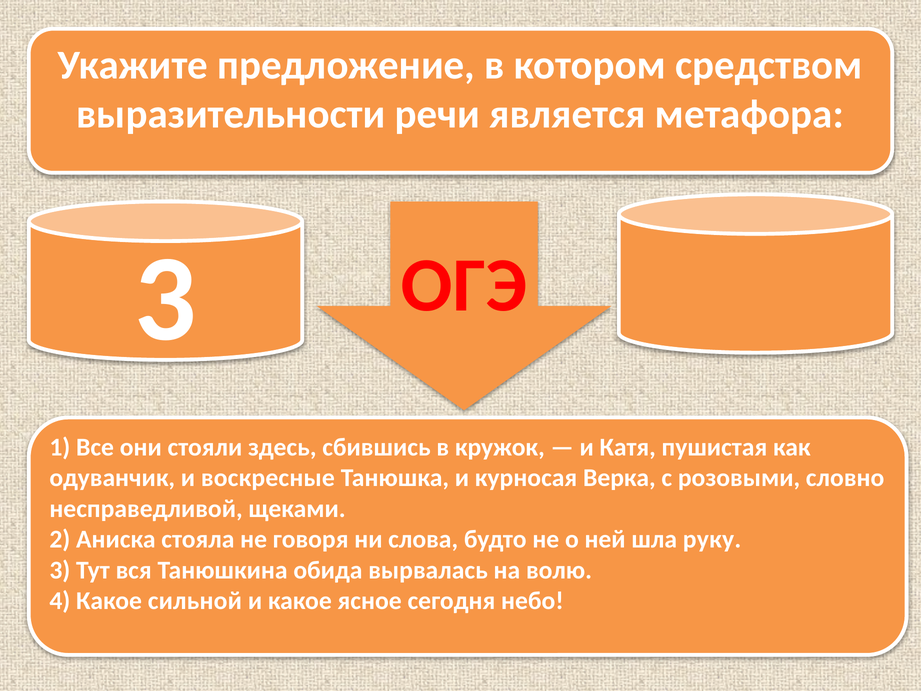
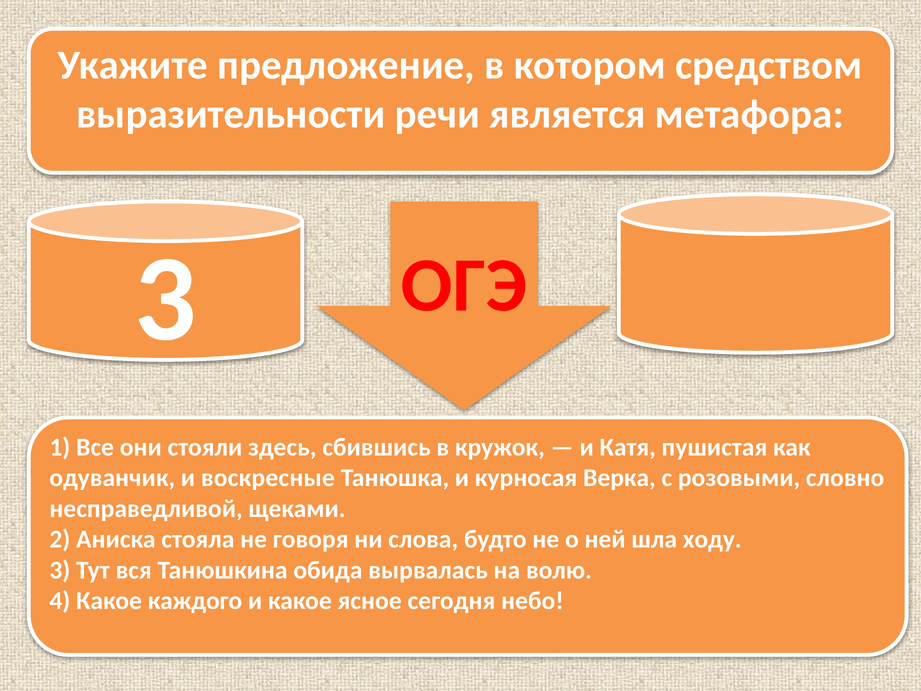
руку: руку -> ходу (712, 539)
сильной: сильной -> каждого (195, 601)
